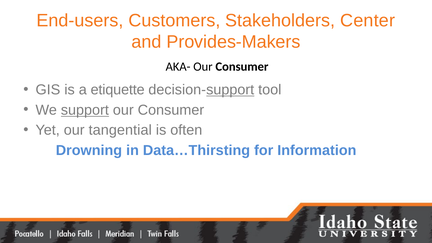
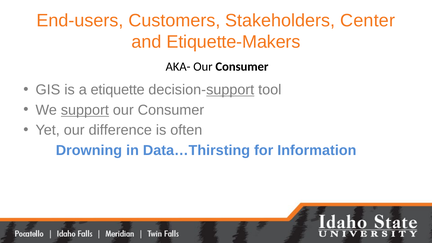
Provides-Makers: Provides-Makers -> Etiquette-Makers (234, 42)
tangential: tangential -> difference (120, 130)
